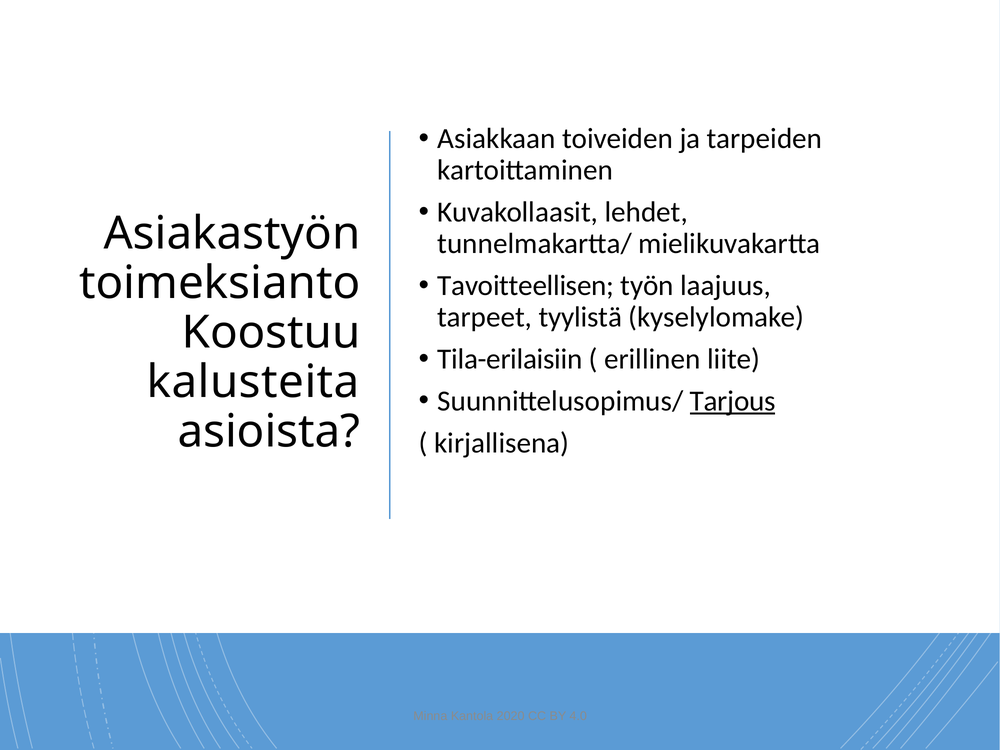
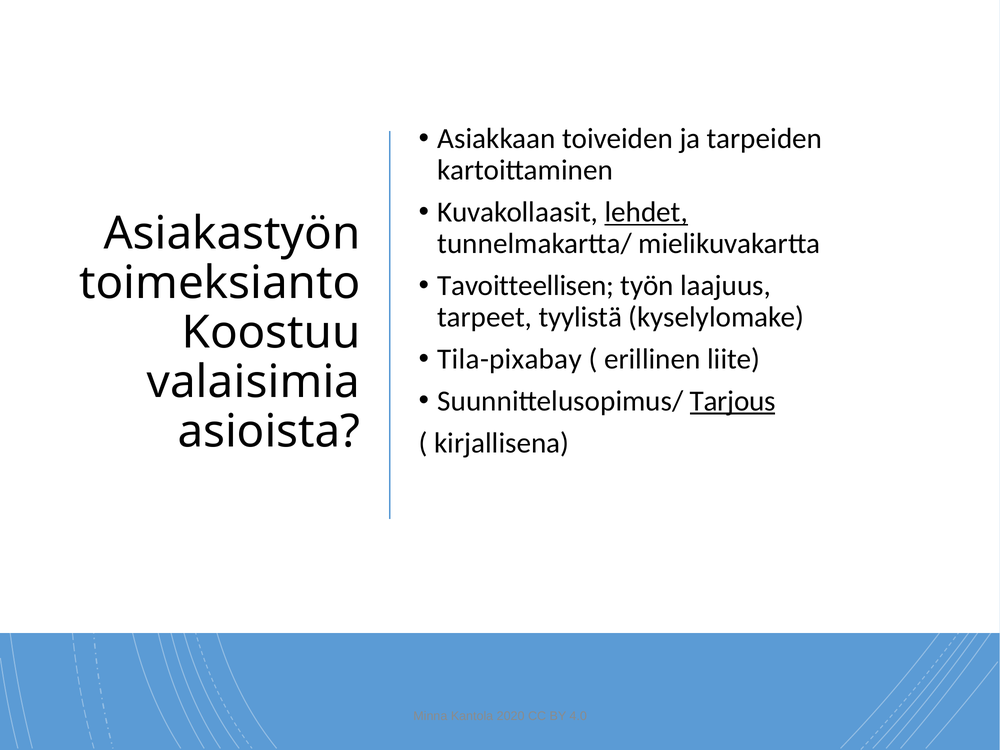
lehdet underline: none -> present (646, 212)
Tila-erilaisiin: Tila-erilaisiin -> Tila-pixabay (510, 359)
kalusteita: kalusteita -> valaisimia (253, 382)
